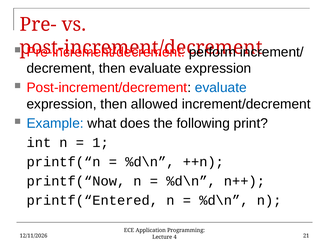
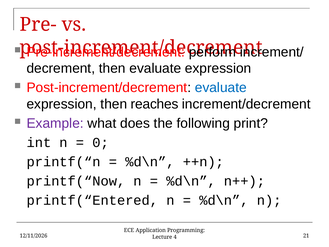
allowed: allowed -> reaches (155, 104)
Example colour: blue -> purple (55, 123)
1: 1 -> 0 (101, 142)
